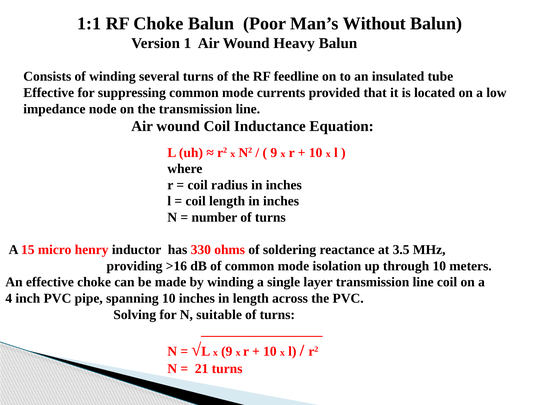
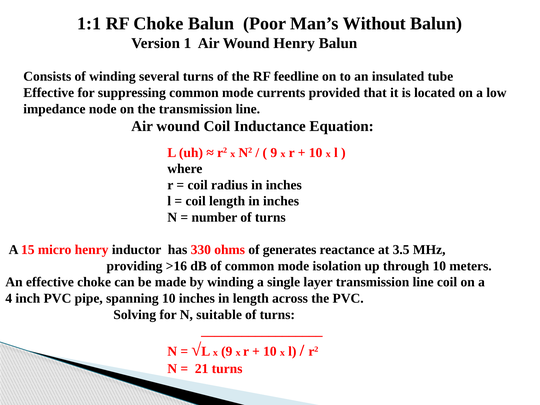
Wound Heavy: Heavy -> Henry (294, 43)
soldering: soldering -> generates (290, 250)
